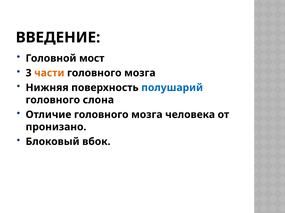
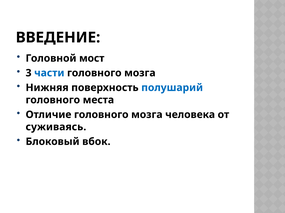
части colour: orange -> blue (49, 73)
слона: слона -> места (98, 100)
пронизано: пронизано -> суживаясь (56, 127)
